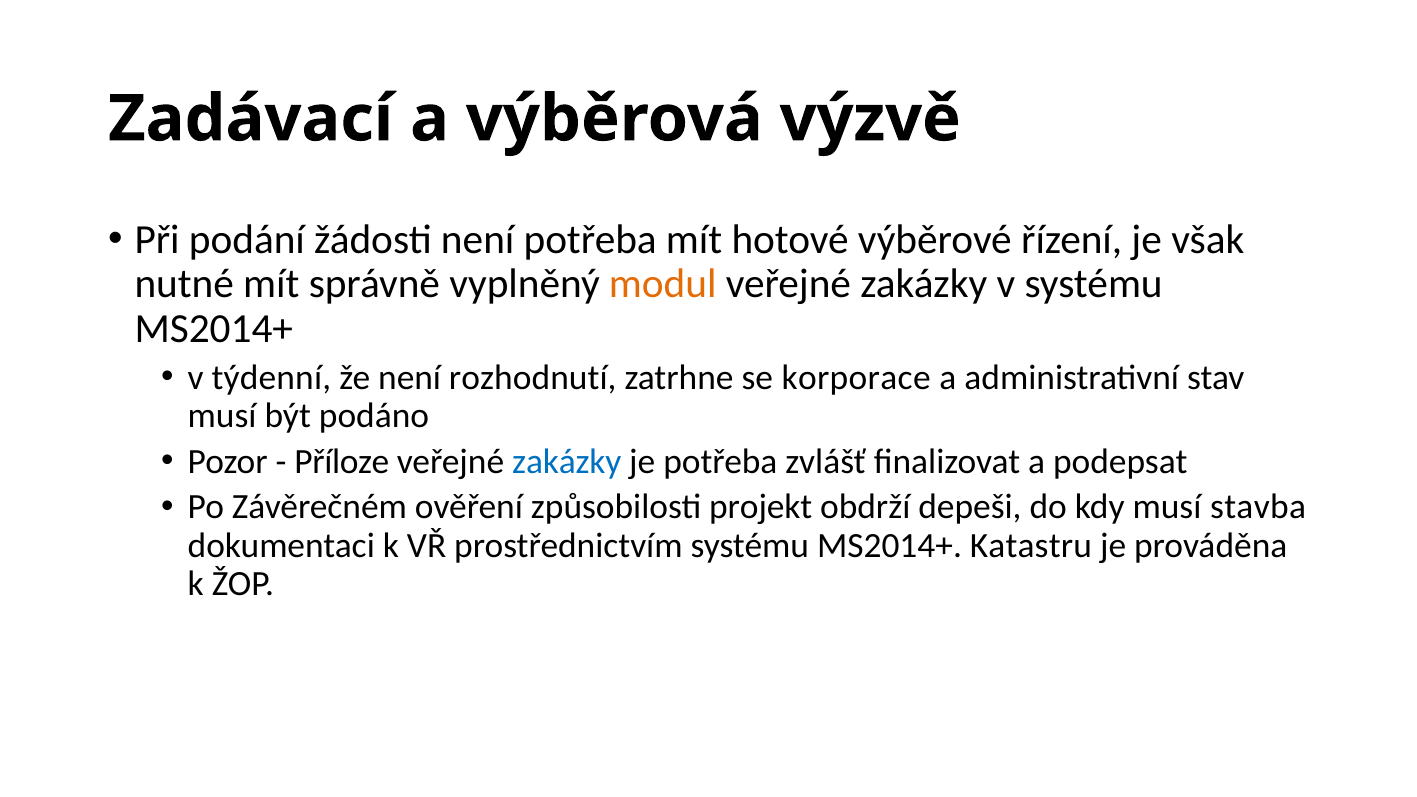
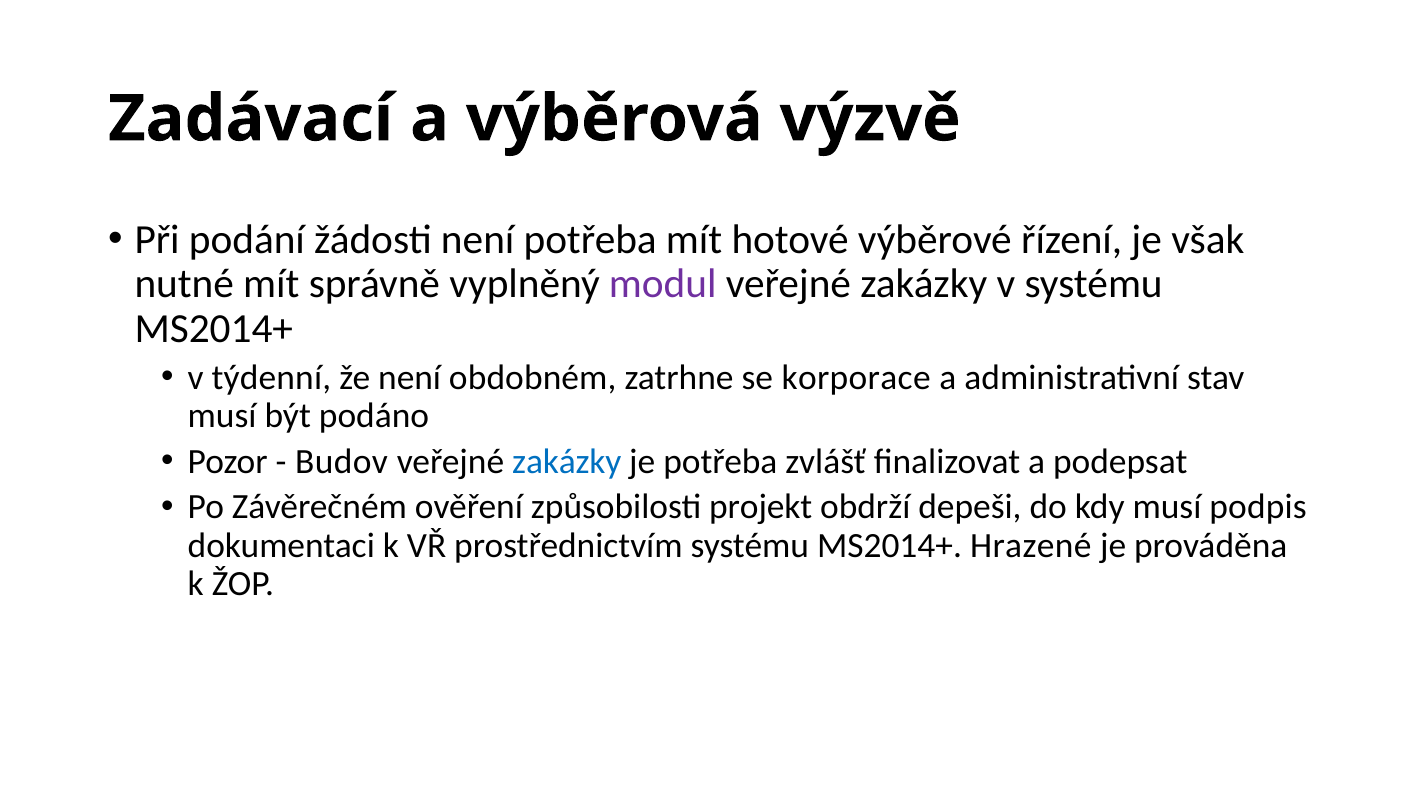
modul colour: orange -> purple (663, 284)
rozhodnutí: rozhodnutí -> obdobném (533, 378)
Příloze: Příloze -> Budov (342, 462)
stavba: stavba -> podpis (1258, 507)
Katastru: Katastru -> Hrazené (1031, 545)
